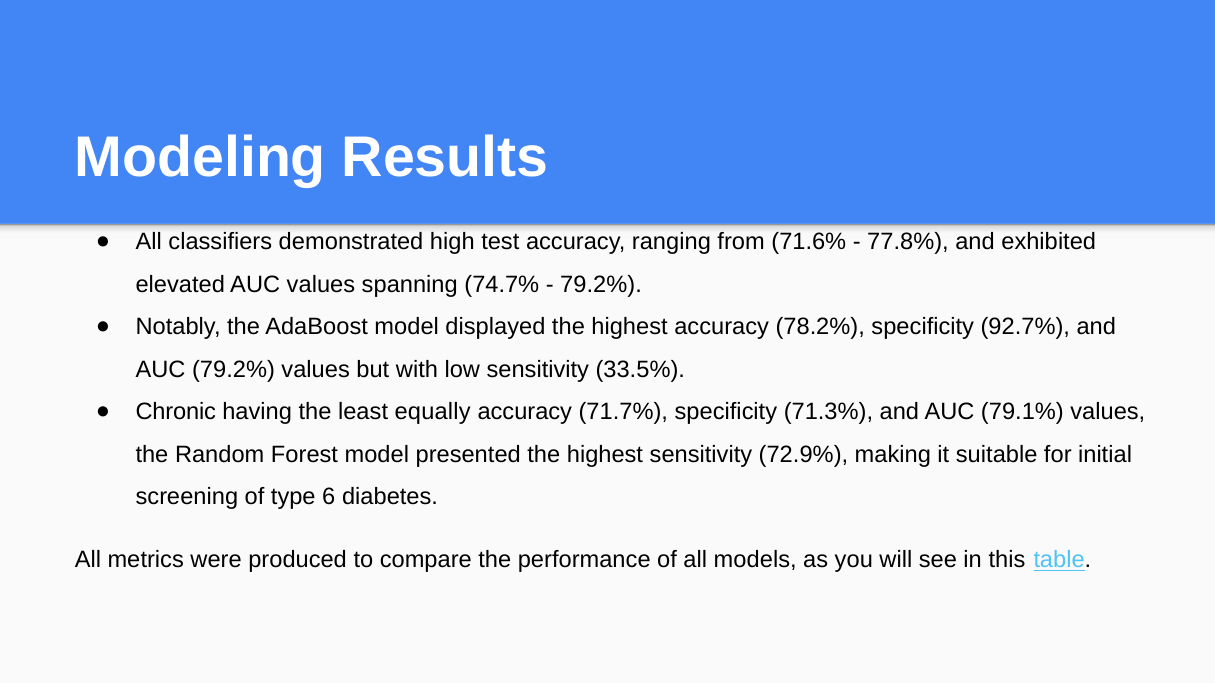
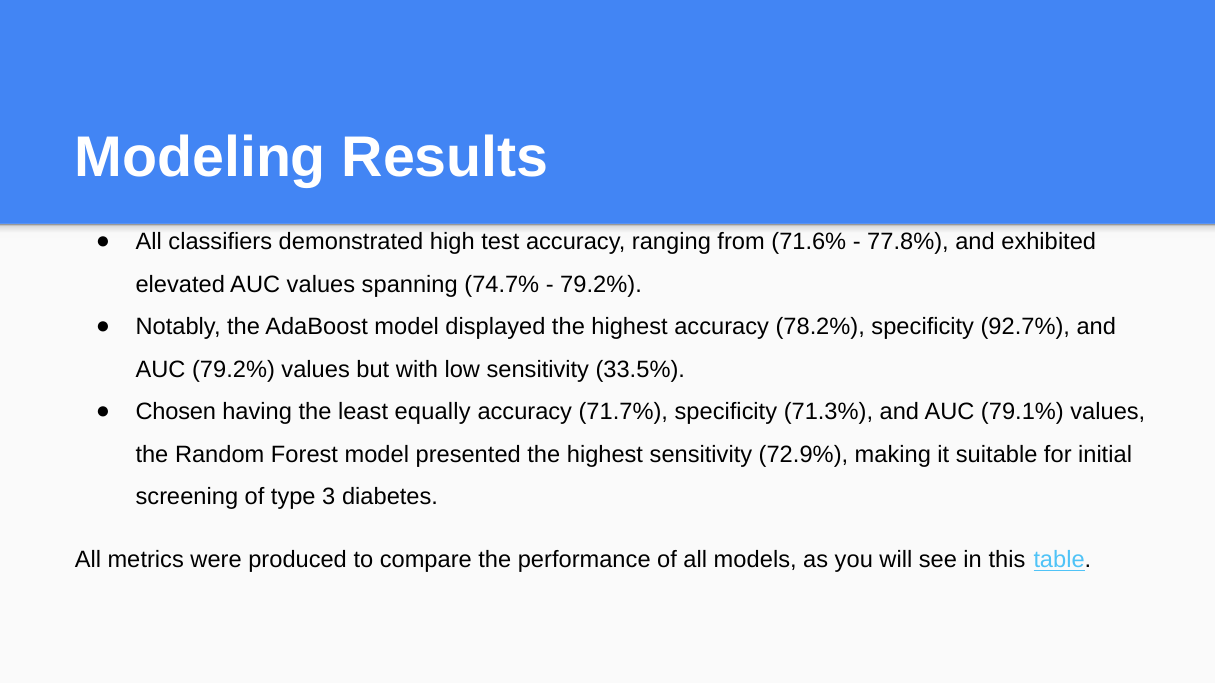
Chronic: Chronic -> Chosen (176, 412)
6: 6 -> 3 (329, 497)
